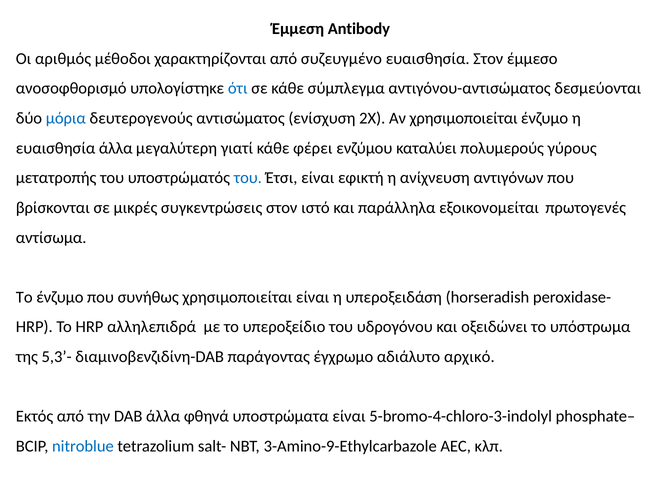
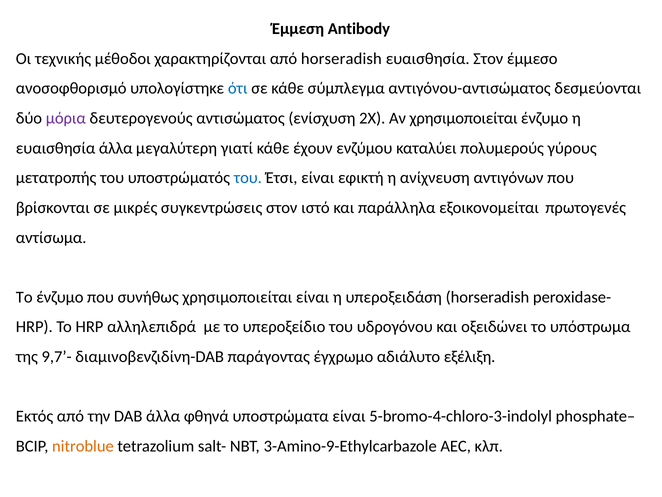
αριθμός: αριθμός -> τεχνικής (63, 59)
από συζευγμένο: συζευγμένο -> horseradish (341, 59)
μόρια colour: blue -> purple (66, 118)
φέρει: φέρει -> έχουν (313, 148)
5,3’-: 5,3’- -> 9,7’- (57, 356)
αρχικό: αρχικό -> εξέλιξη (470, 356)
nitroblue colour: blue -> orange (83, 446)
